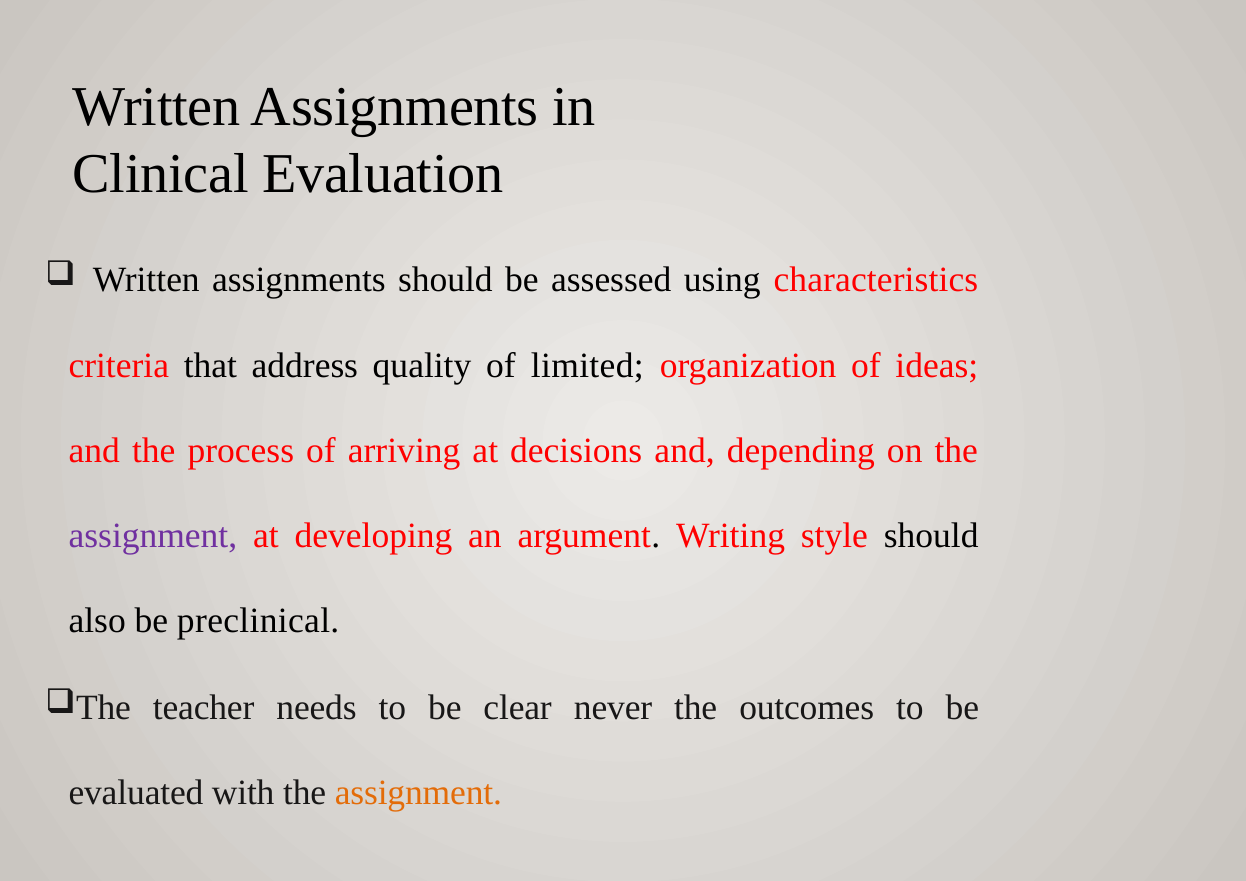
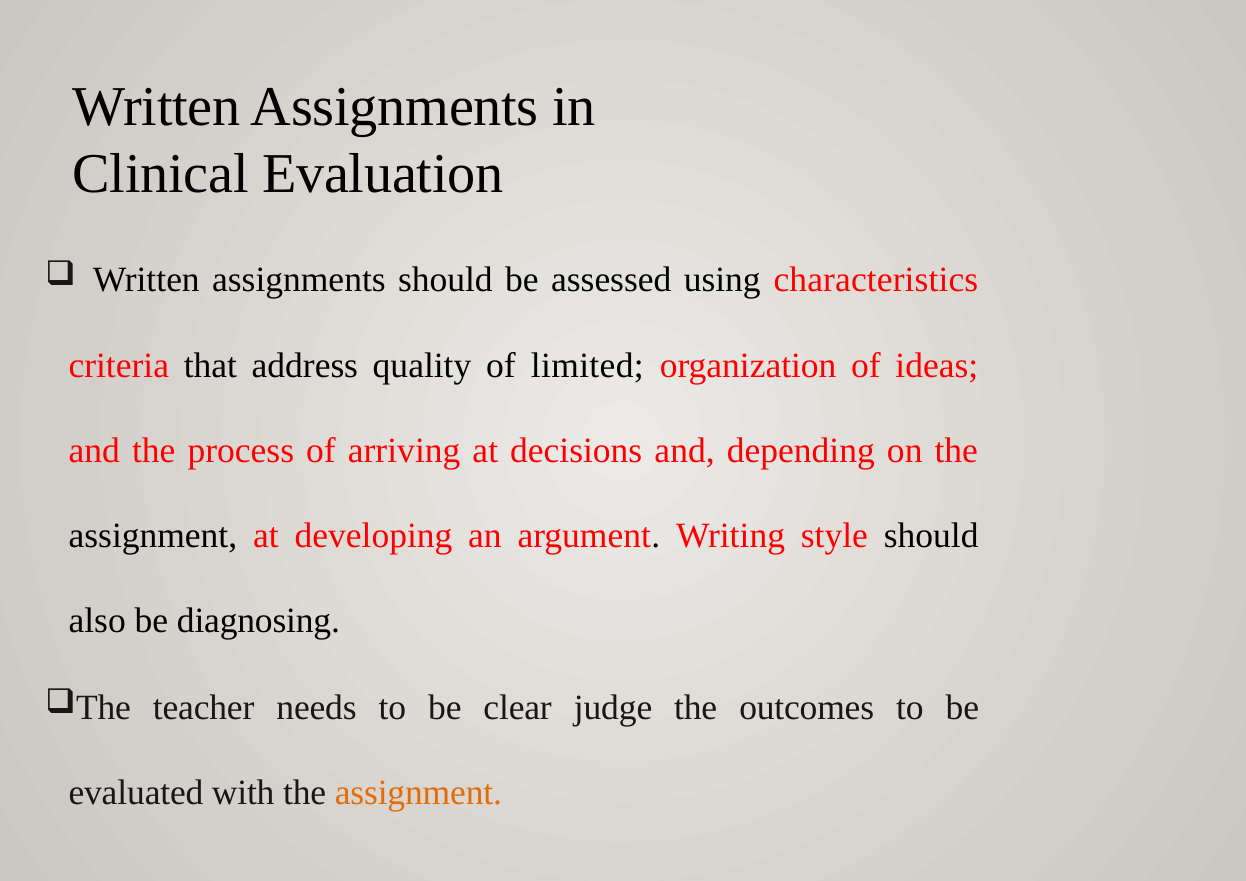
assignment colour: purple -> black (153, 536)
preclinical: preclinical -> diagnosing (258, 621)
never: never -> judge (613, 708)
